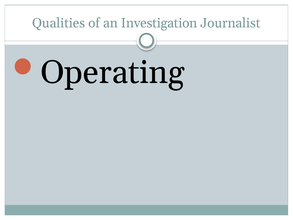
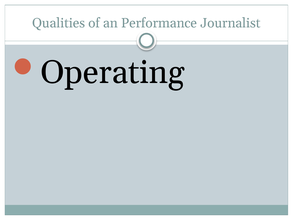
Investigation: Investigation -> Performance (159, 23)
